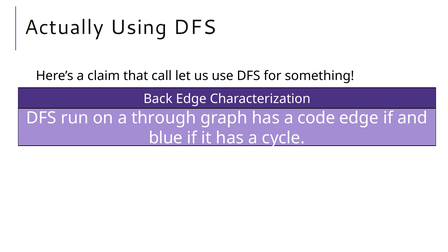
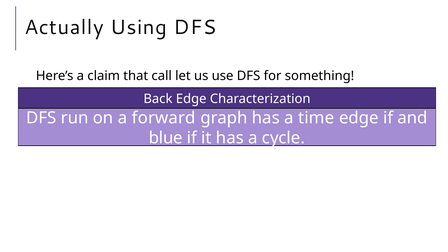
through: through -> forward (164, 118)
code: code -> time (316, 118)
